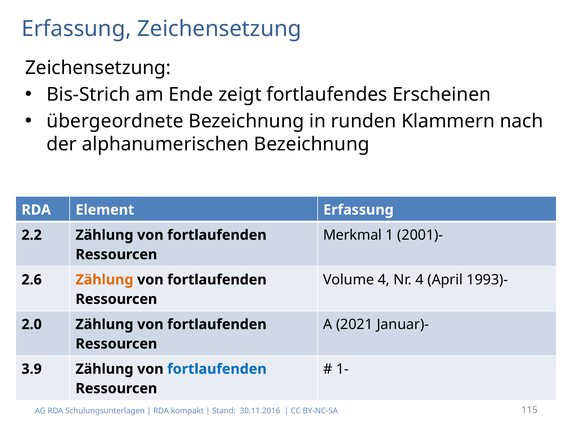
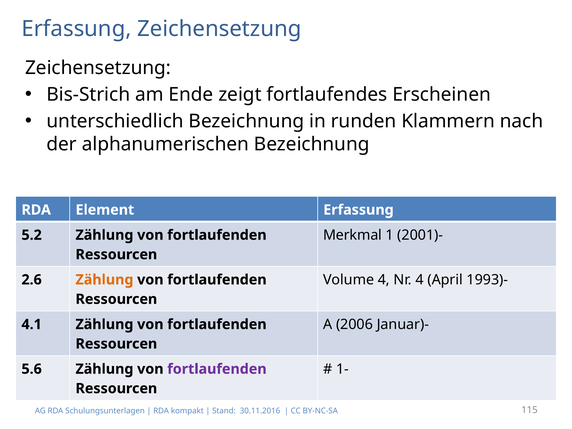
übergeordnete: übergeordnete -> unterschiedlich (115, 121)
2.2: 2.2 -> 5.2 (32, 235)
2021: 2021 -> 2006 (355, 324)
2.0: 2.0 -> 4.1 (32, 324)
3.9: 3.9 -> 5.6 (32, 369)
fortlaufenden colour: blue -> purple (217, 369)
